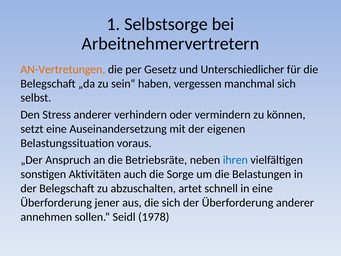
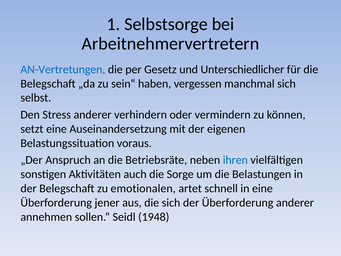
AN-Vertretungen colour: orange -> blue (63, 69)
abzuschalten: abzuschalten -> emotionalen (143, 188)
1978: 1978 -> 1948 (154, 217)
